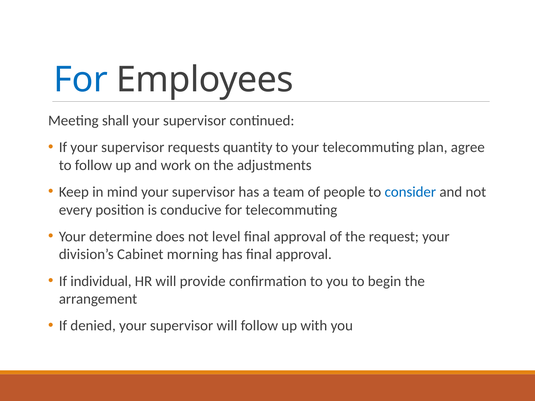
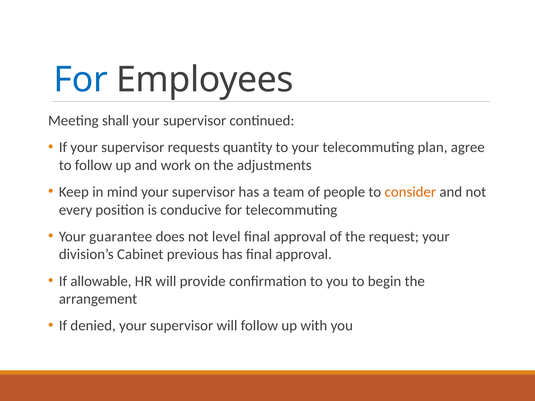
consider colour: blue -> orange (410, 192)
determine: determine -> guarantee (121, 237)
morning: morning -> previous (193, 255)
individual: individual -> allowable (101, 281)
